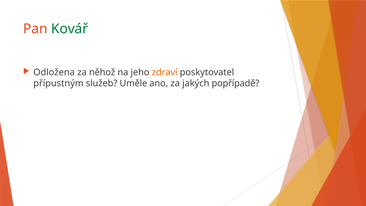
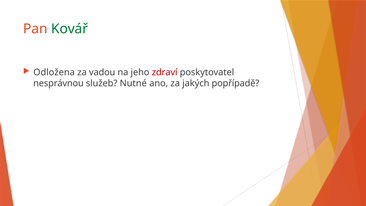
něhož: něhož -> vadou (102, 72)
zdraví colour: orange -> red (165, 72)
přípustným: přípustným -> nesprávnou (59, 83)
Uměle: Uměle -> Nutné (133, 83)
